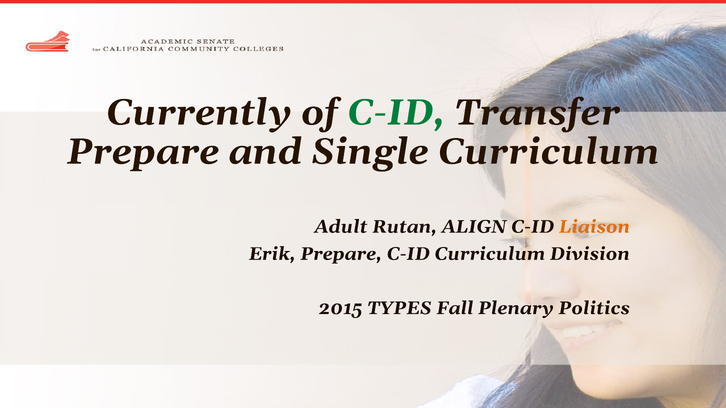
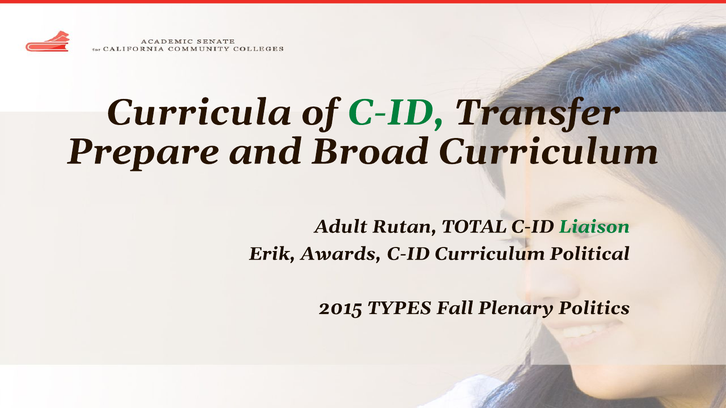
Currently: Currently -> Curricula (199, 113)
Single: Single -> Broad (370, 152)
ALIGN: ALIGN -> TOTAL (474, 227)
Liaison colour: orange -> green (594, 227)
Erik Prepare: Prepare -> Awards (341, 254)
Division: Division -> Political (590, 254)
